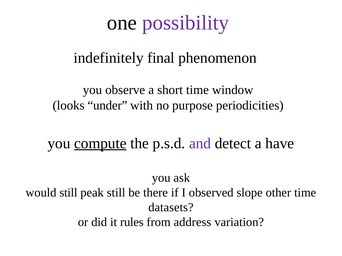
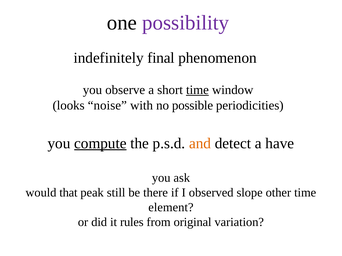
time underline: none -> present (197, 90)
under: under -> noise (107, 105)
purpose: purpose -> possible (193, 105)
and colour: purple -> orange (200, 144)
would still: still -> that (68, 193)
datasets: datasets -> element (171, 208)
address: address -> original (193, 223)
